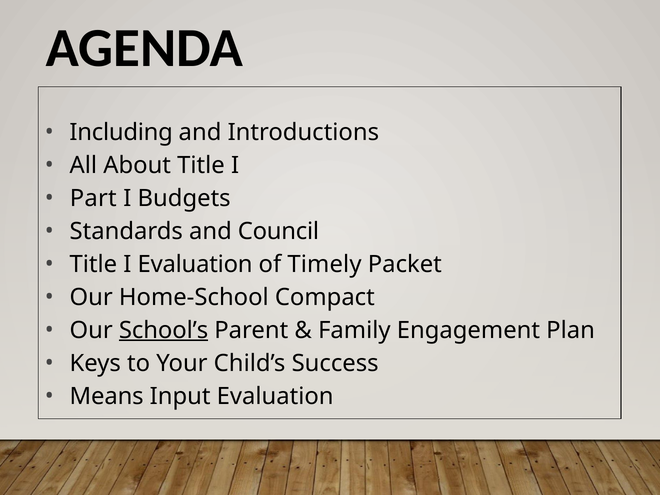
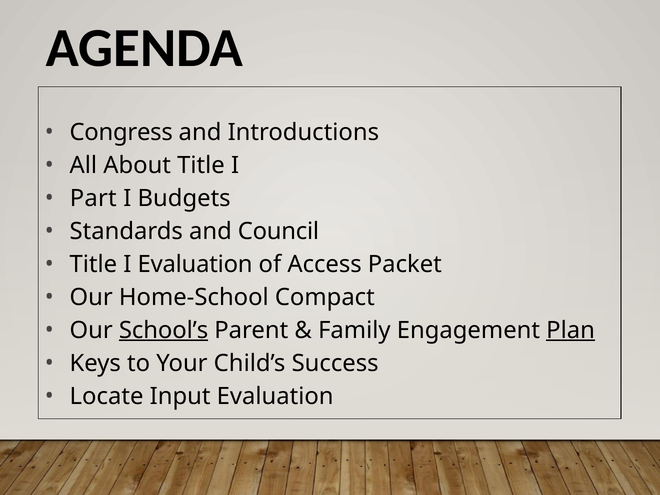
Including: Including -> Congress (121, 132)
Timely: Timely -> Access (325, 264)
Plan underline: none -> present (571, 330)
Means: Means -> Locate (107, 396)
